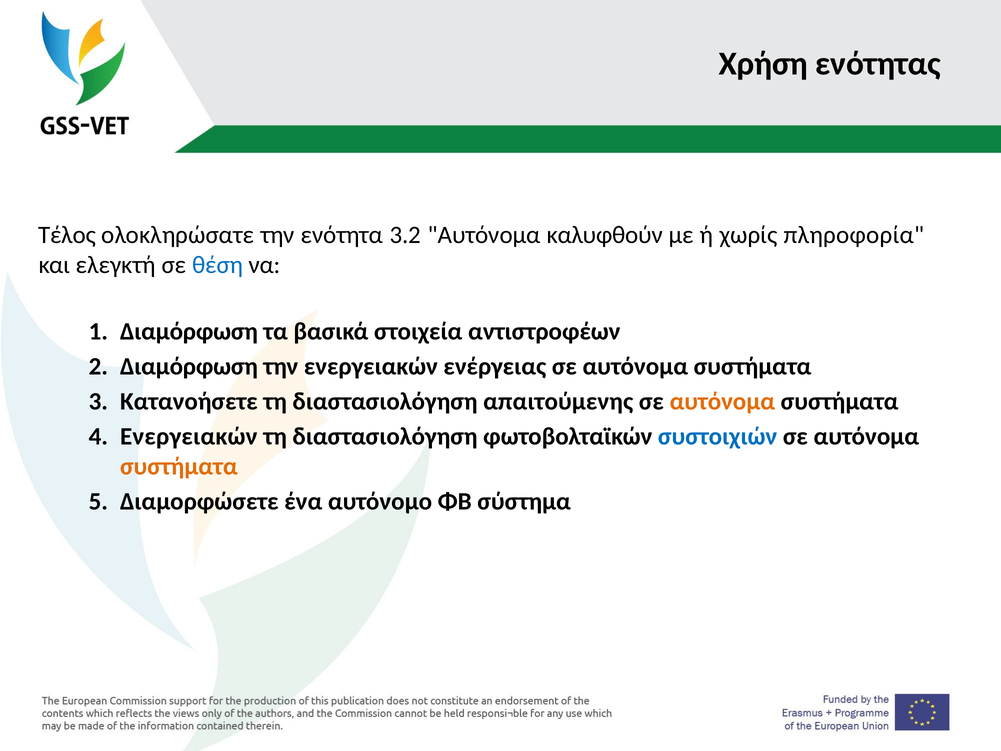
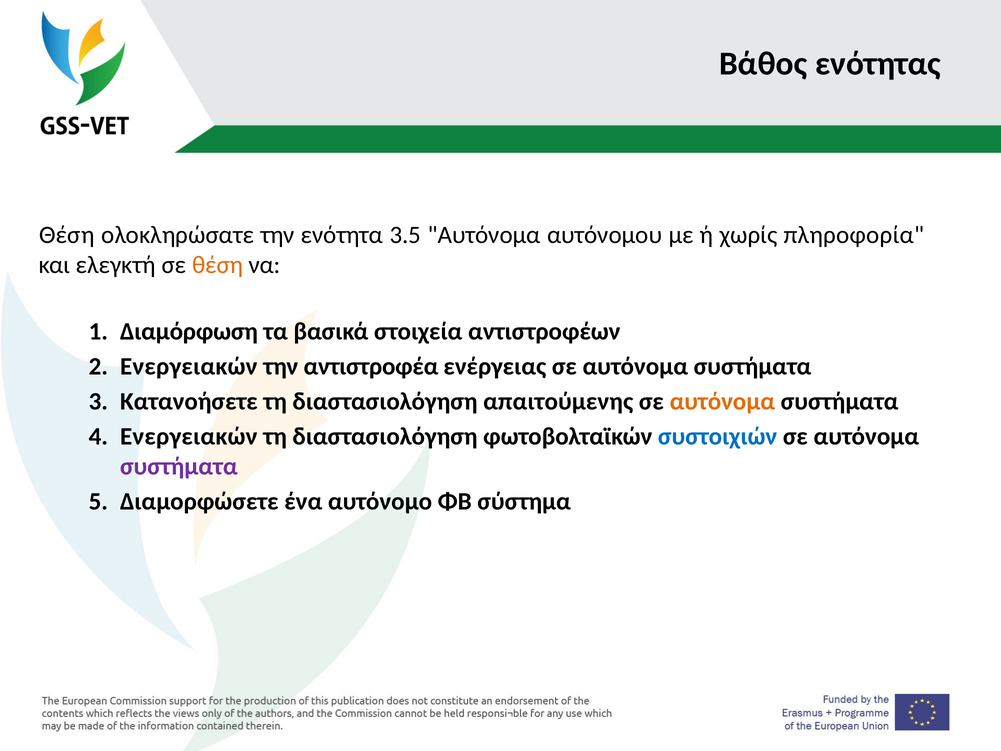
Χρήση: Χρήση -> Βάθος (763, 64)
Τέλος: Τέλος -> Θέση (67, 235)
3.2: 3.2 -> 3.5 (405, 235)
καλυφθούν: καλυφθούν -> αυτόνομου (605, 235)
θέση colour: blue -> orange (218, 265)
Διαμόρφωση: Διαμόρφωση -> Ενεργειακών (189, 366)
την ενεργειακών: ενεργειακών -> αντιστροφέα (371, 366)
συστήματα colour: orange -> purple (179, 466)
